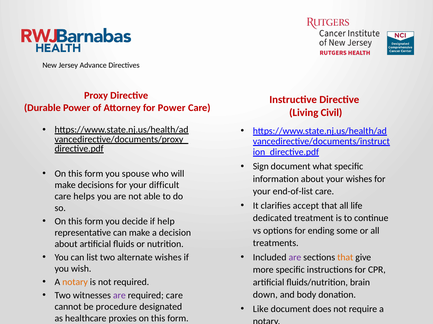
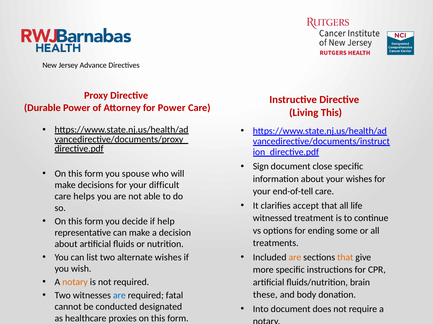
Living Civil: Civil -> This (331, 113)
what: what -> close (322, 167)
end-of-list: end-of-list -> end-of-tell (293, 192)
dedicated: dedicated -> witnessed (272, 219)
are colour: purple -> orange (295, 258)
are colour: purple -> blue (119, 296)
required care: care -> fatal (174, 296)
down: down -> these (265, 295)
procedure: procedure -> conducted (116, 307)
Like: Like -> Into (261, 310)
